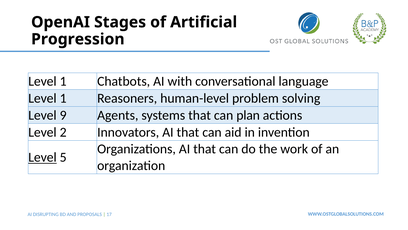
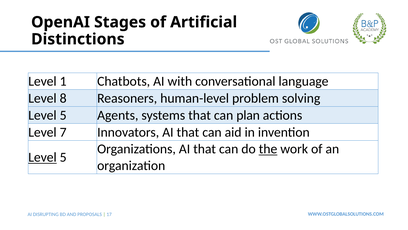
Progression: Progression -> Distinctions (78, 39)
1: 1 -> 8 (63, 98)
9: 9 -> 5 (63, 115)
2: 2 -> 7 (63, 132)
the underline: none -> present (268, 149)
